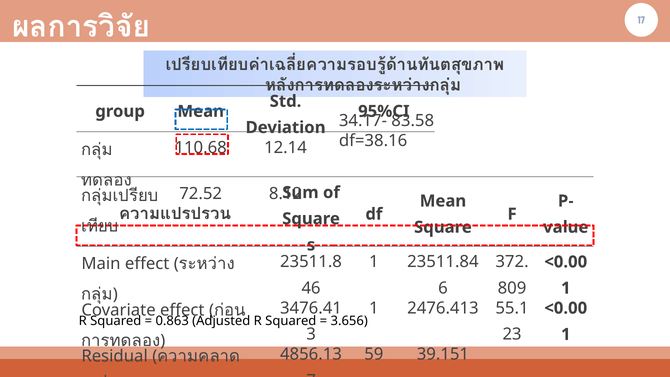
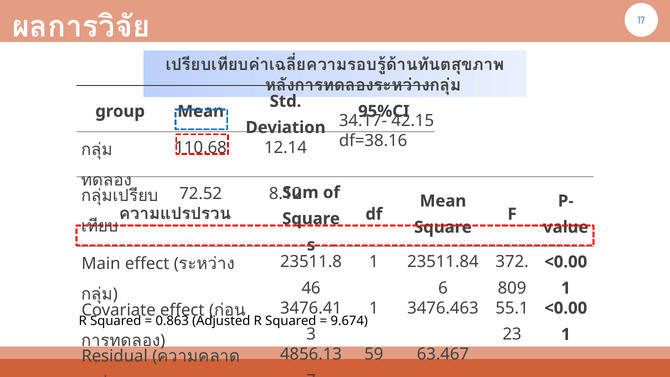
83.58: 83.58 -> 42.15 (413, 121)
2476.413: 2476.413 -> 3476.463 (443, 308)
3.656: 3.656 -> 9.674 (349, 321)
39.151: 39.151 -> 63.467 (443, 354)
